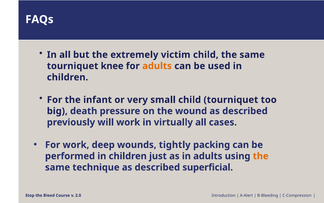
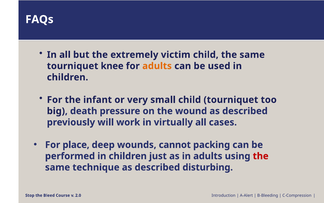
For work: work -> place (76, 144)
tightly: tightly -> cannot (175, 144)
the colour: orange -> red (261, 156)
superficial: superficial -> disturbing (208, 167)
